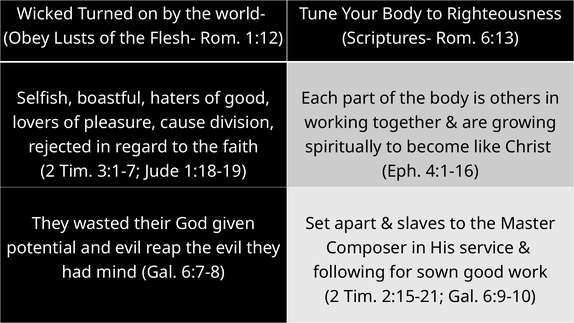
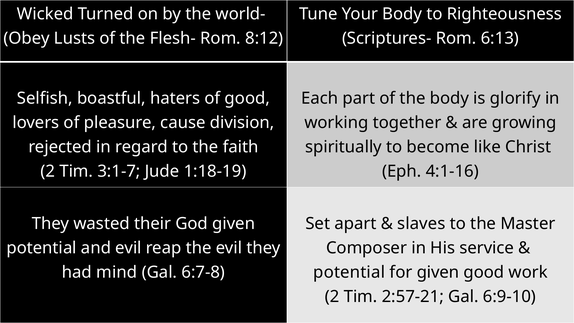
1:12: 1:12 -> 8:12 (264, 38)
others: others -> glorify (515, 98)
following: following -> potential (349, 272)
for sown: sown -> given (438, 272)
2:15-21: 2:15-21 -> 2:57-21 (413, 297)
